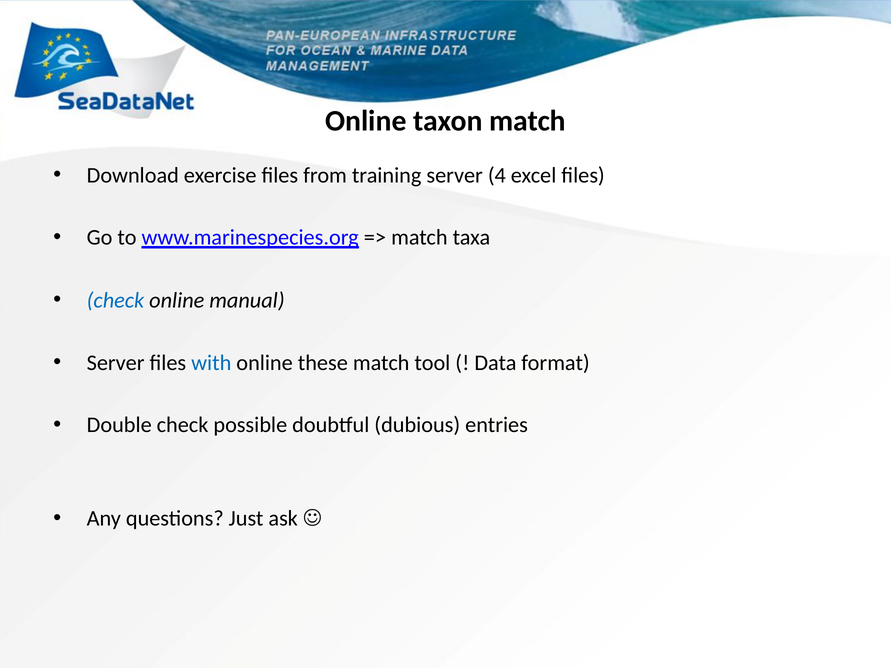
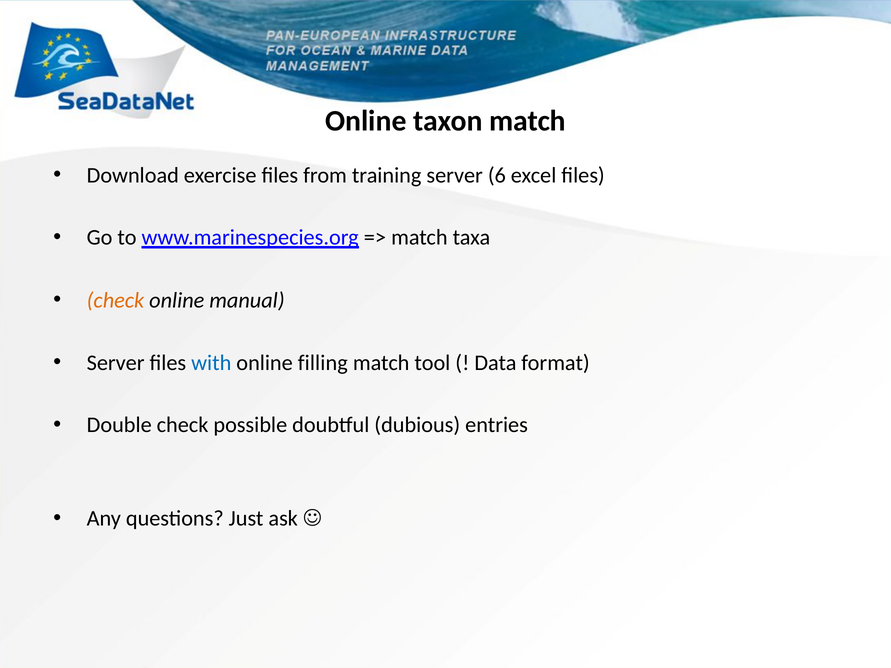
4: 4 -> 6 (497, 175)
check colour: blue -> orange (115, 300)
these: these -> filling (323, 363)
